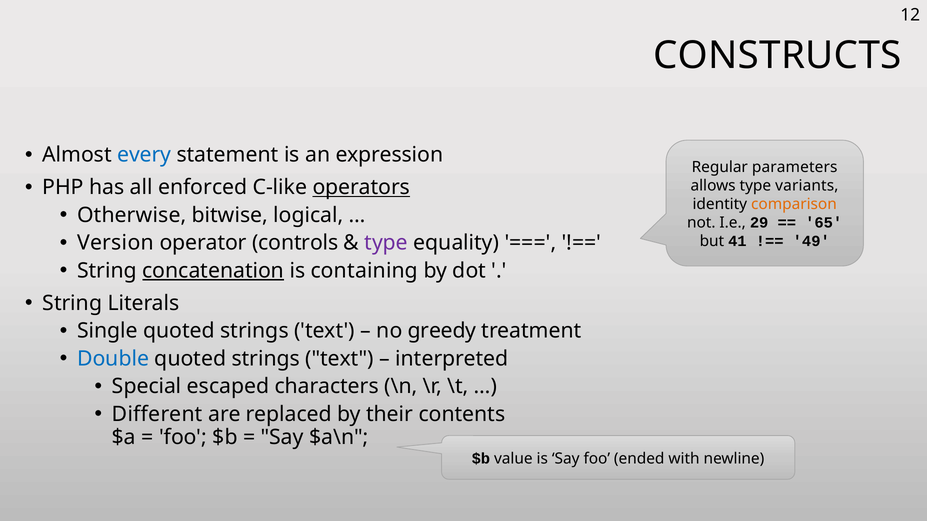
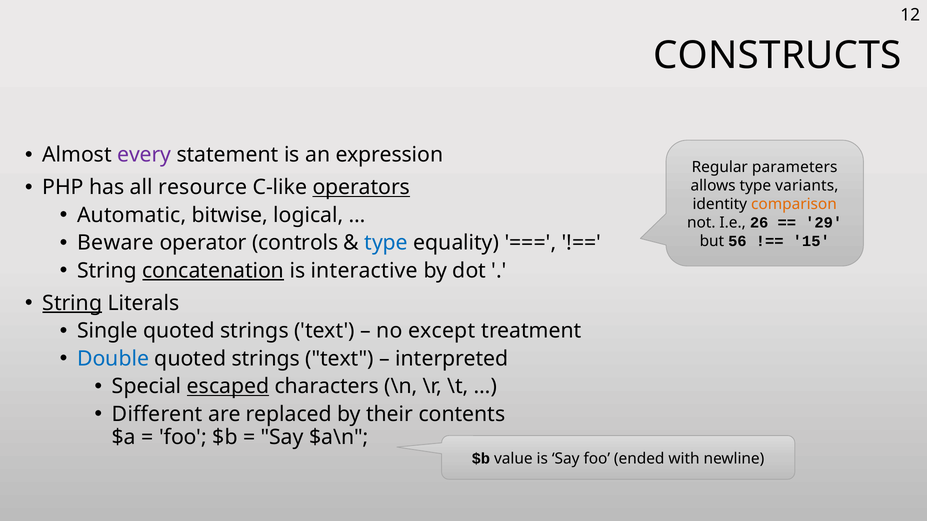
every colour: blue -> purple (144, 155)
enforced: enforced -> resource (203, 188)
Otherwise: Otherwise -> Automatic (132, 215)
29: 29 -> 26 (759, 223)
65: 65 -> 29 (824, 223)
Version: Version -> Beware (116, 243)
type colour: purple -> blue (386, 243)
41: 41 -> 56 (737, 241)
49: 49 -> 15 (811, 241)
containing: containing -> interactive (364, 271)
String underline: none -> present (72, 303)
greedy: greedy -> except (442, 331)
escaped underline: none -> present (228, 387)
